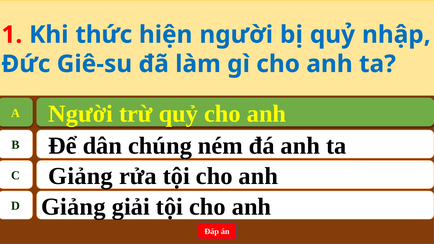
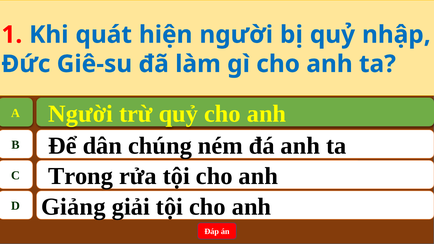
thức: thức -> quát (104, 35)
C Giảng: Giảng -> Trong (81, 176)
